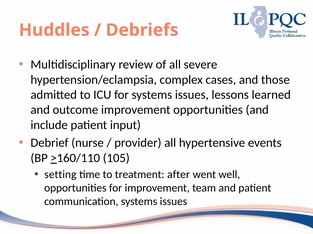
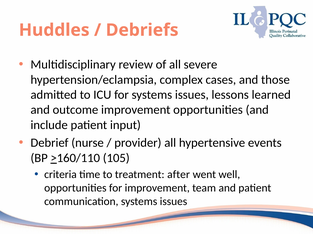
setting: setting -> criteria (60, 175)
